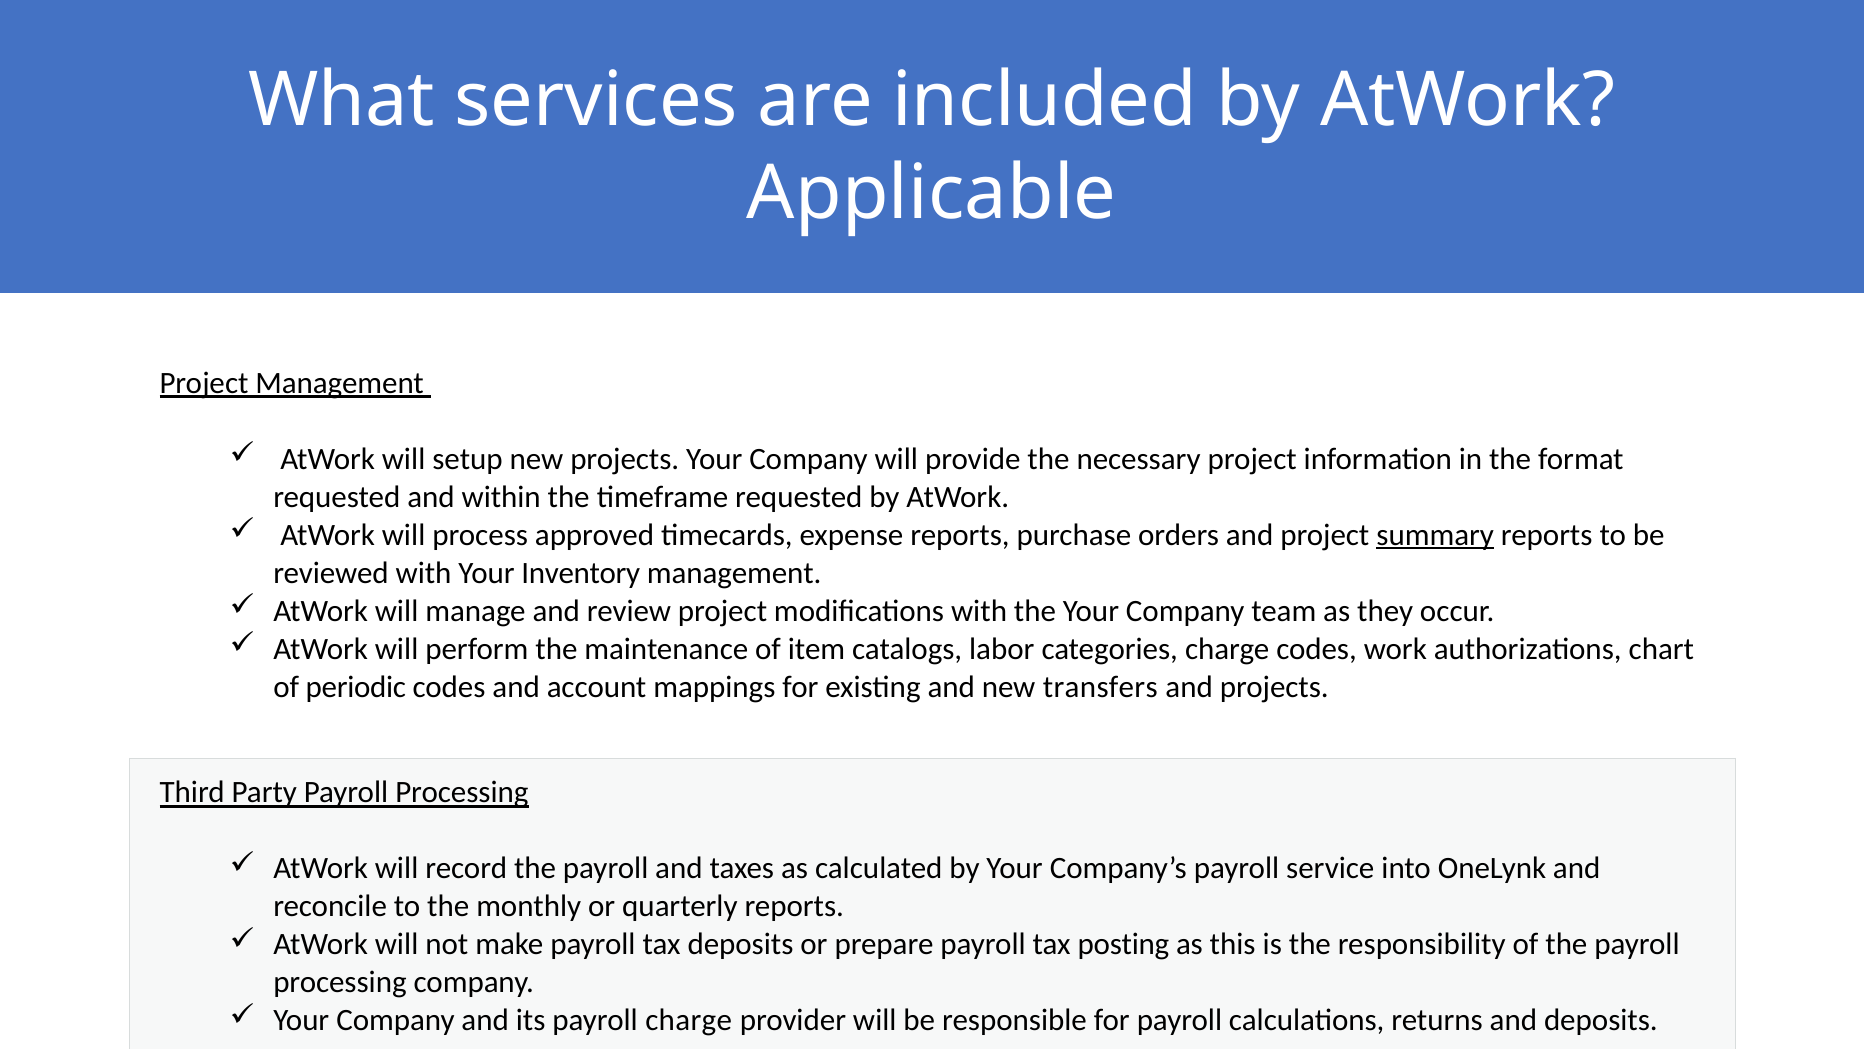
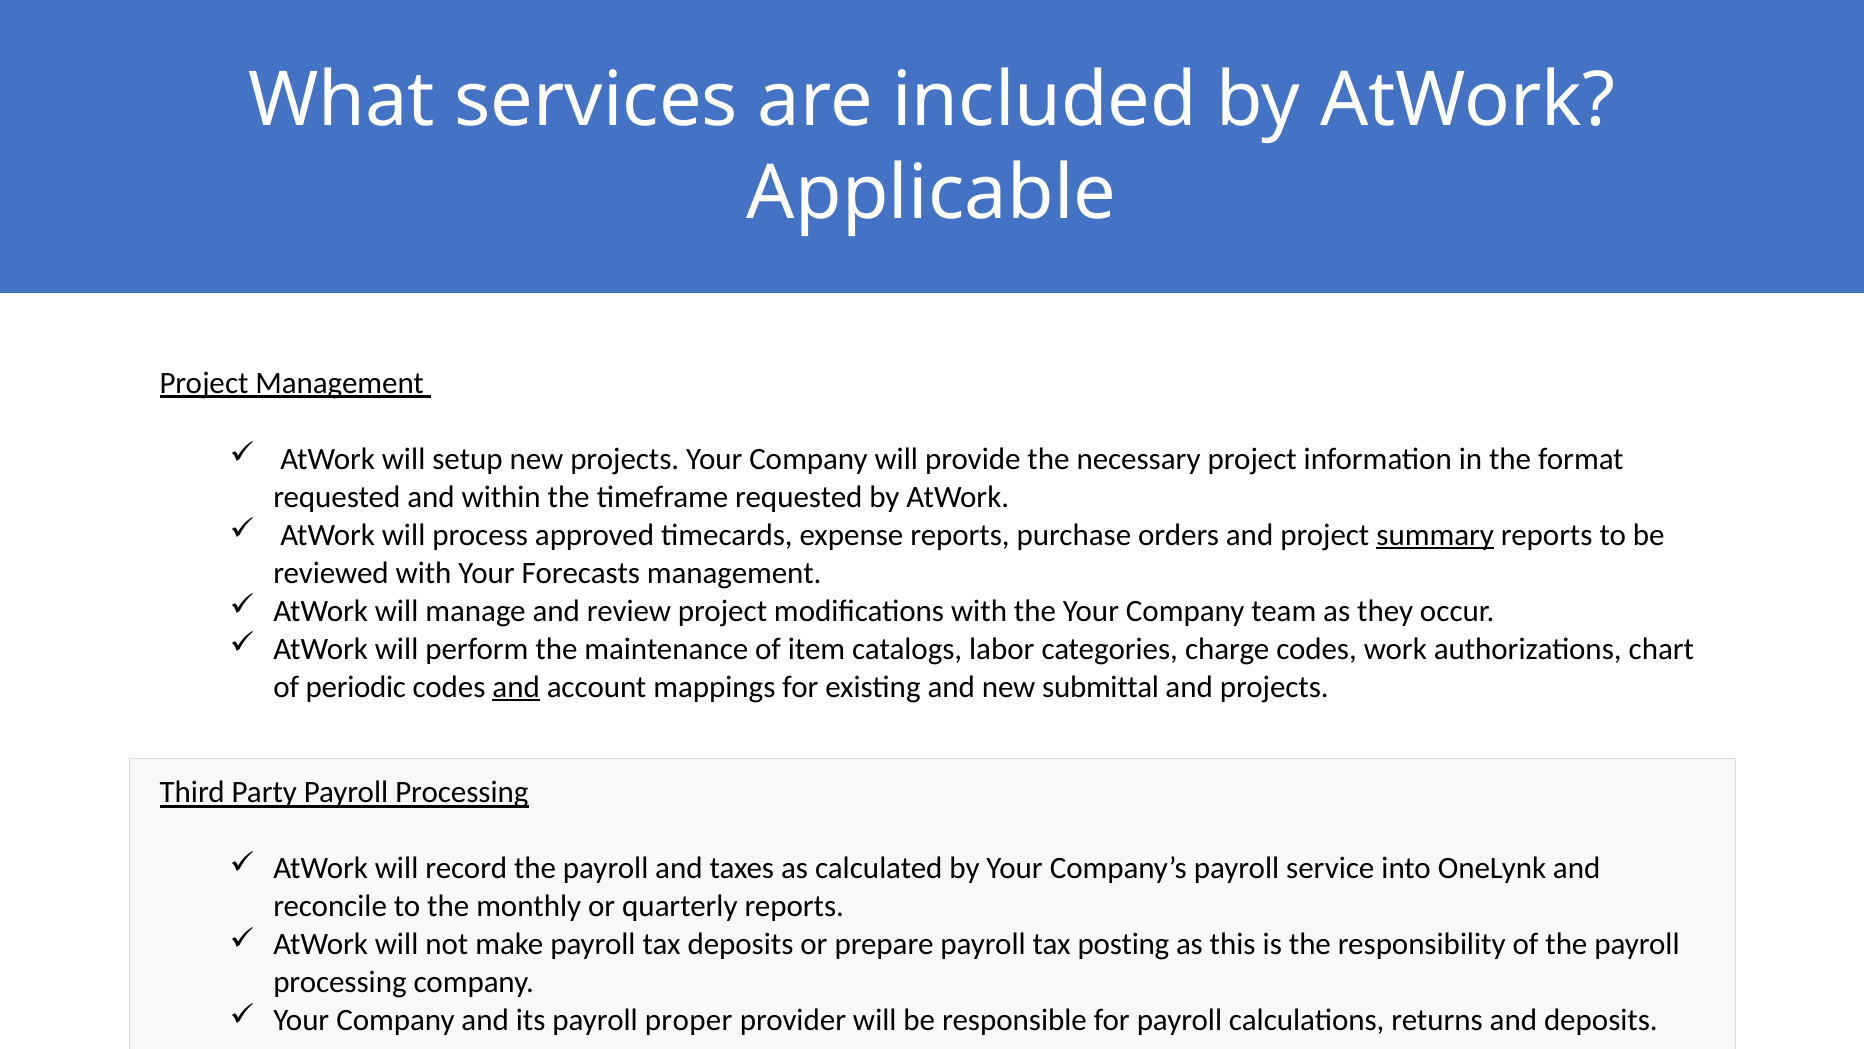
Inventory: Inventory -> Forecasts (581, 573)
and underline: none -> present (516, 686)
transfers: transfers -> submittal (1101, 686)
payroll charge: charge -> proper (689, 1020)
